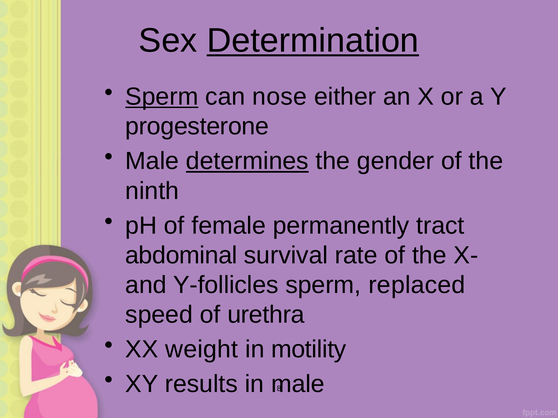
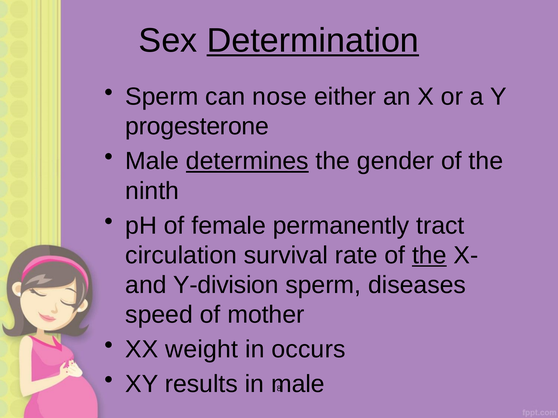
Sperm underline: present -> none (162, 97)
abdominal: abdominal -> circulation (181, 256)
the underline: none -> present (429, 256)
Y-follicles: Y-follicles -> Y-division (226, 285)
replaced: replaced -> diseases (417, 285)
urethra: urethra -> mother (266, 315)
motility: motility -> occurs (308, 350)
